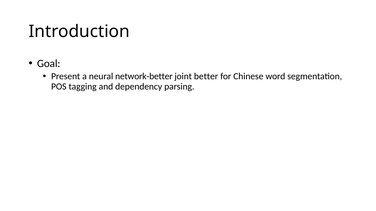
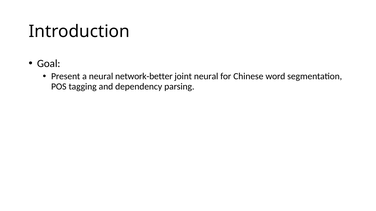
joint better: better -> neural (206, 77)
